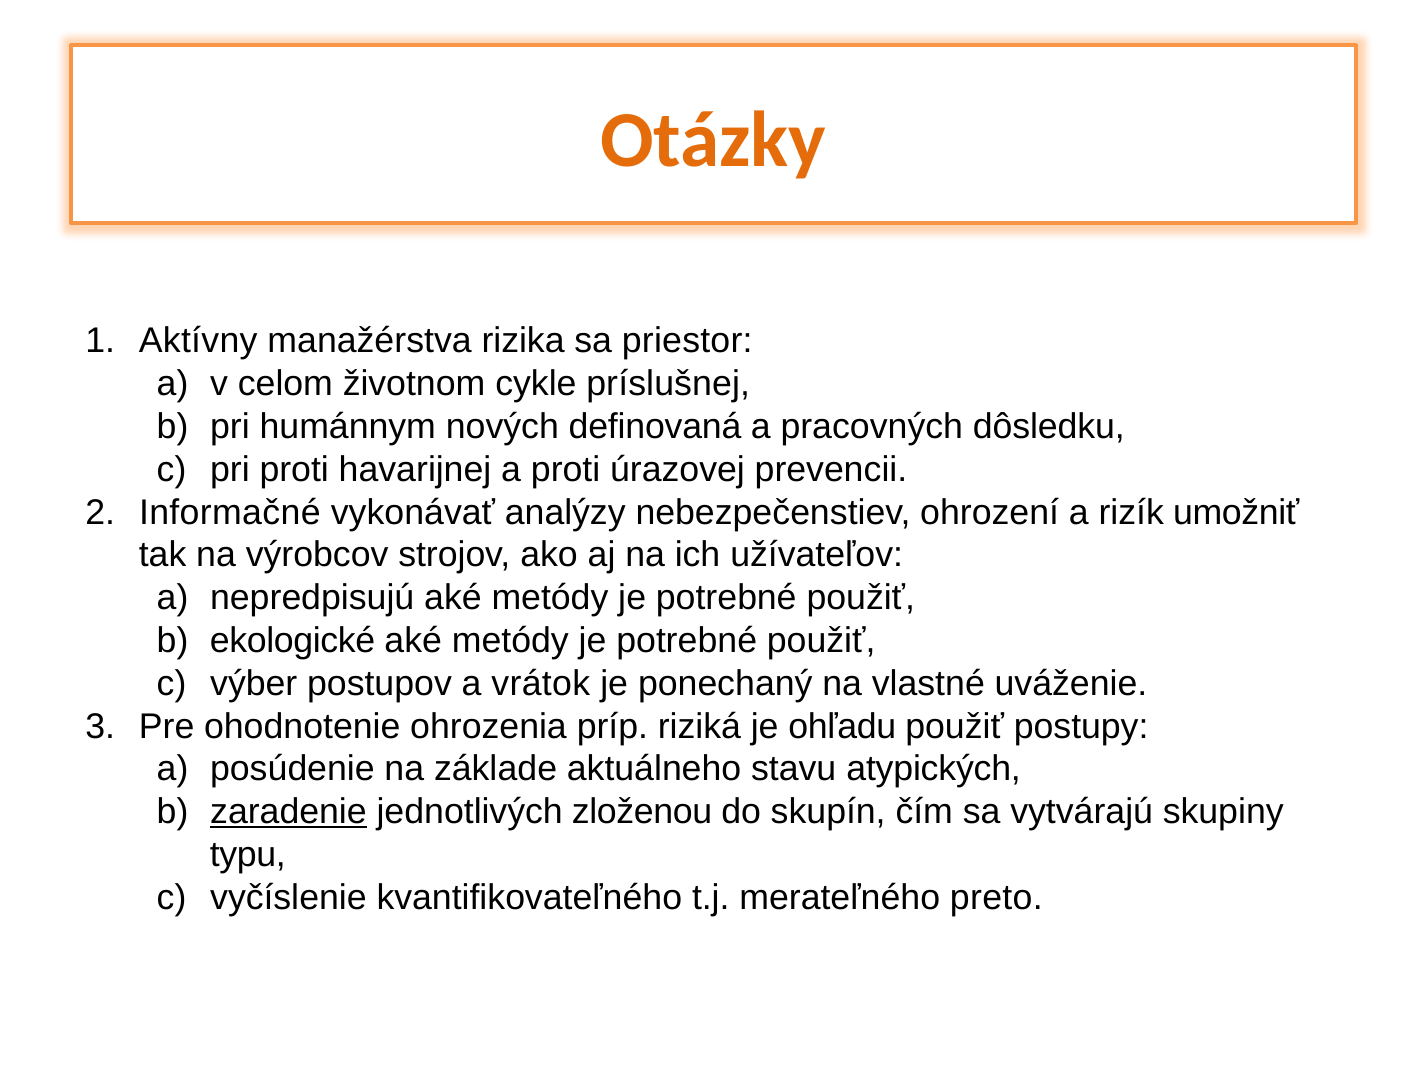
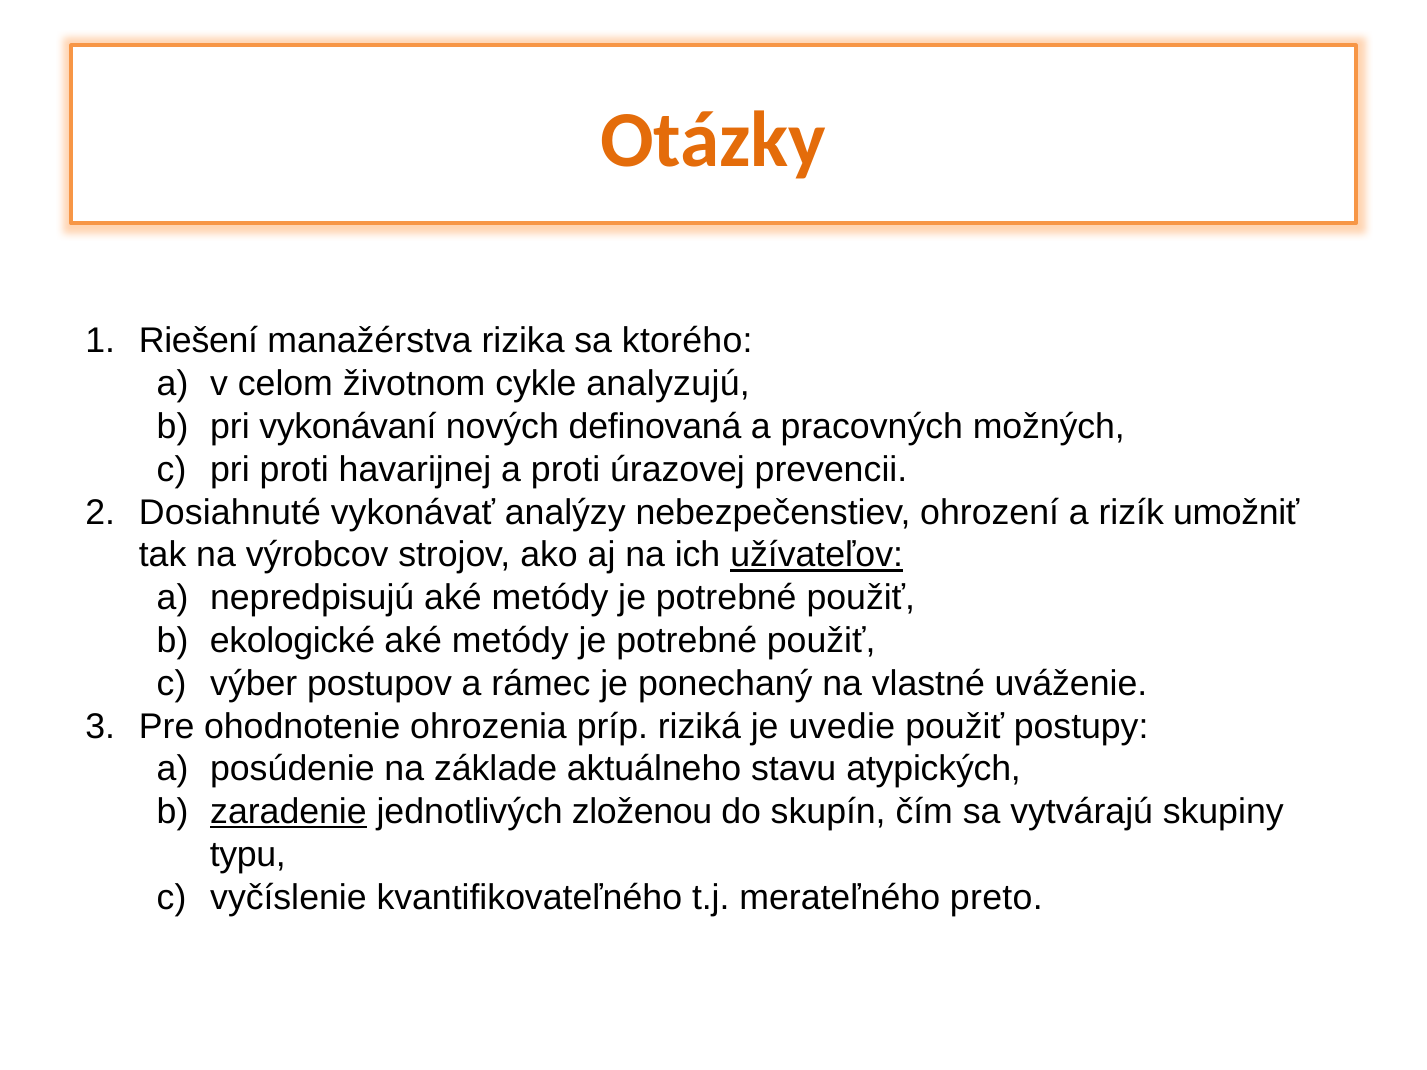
Aktívny: Aktívny -> Riešení (198, 341)
priestor: priestor -> ktorého (687, 341)
príslušnej: príslušnej -> analyzujú (668, 384)
humánnym: humánnym -> vykonávaní (348, 427)
dôsledku: dôsledku -> možných (1049, 427)
Informačné: Informačné -> Dosiahnuté (230, 513)
užívateľov underline: none -> present (817, 555)
vrátok: vrátok -> rámec (541, 684)
ohľadu: ohľadu -> uvedie (842, 727)
